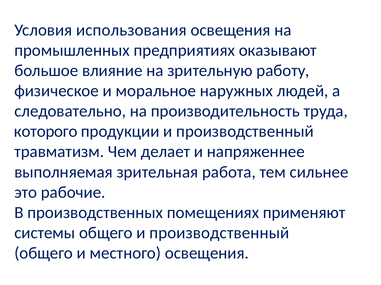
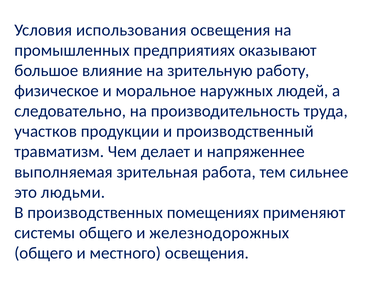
которого: которого -> участков (46, 132)
рабочие: рабочие -> людьми (73, 193)
общего и производственный: производственный -> железнодорожных (219, 233)
